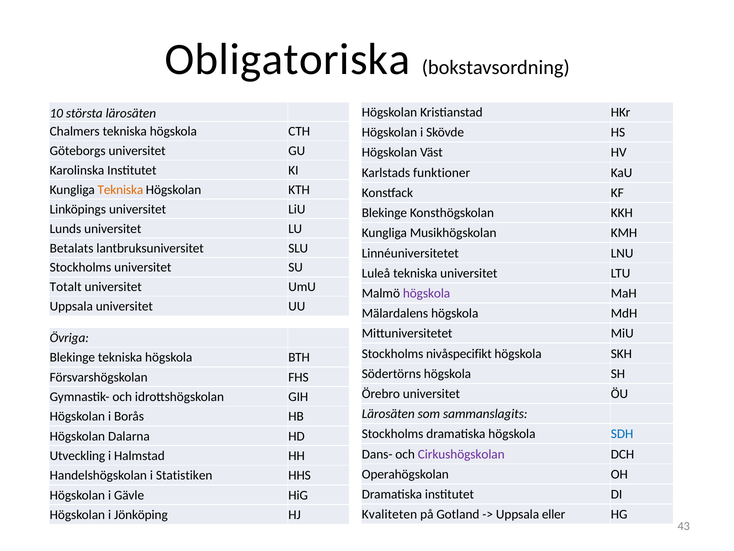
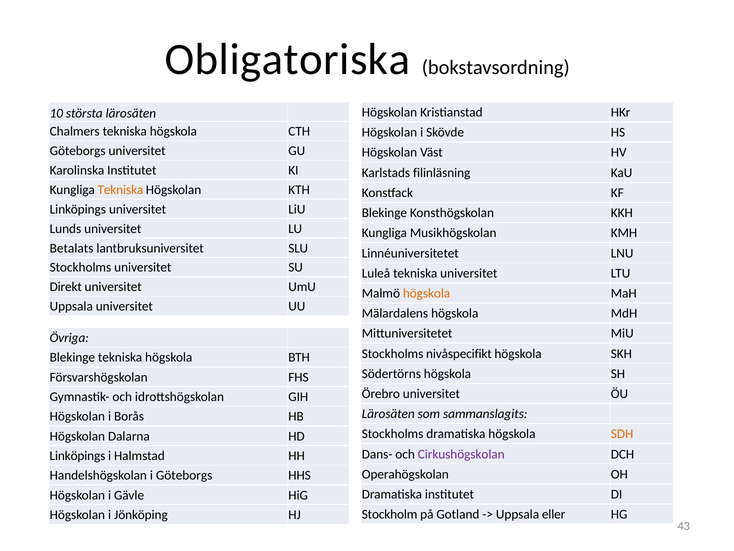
funktioner: funktioner -> filinläsning (442, 173)
Totalt: Totalt -> Direkt (66, 287)
högskola colour: purple -> orange (427, 293)
SDH colour: blue -> orange (622, 434)
Utveckling: Utveckling -> Linköpings (77, 455)
i Statistiken: Statistiken -> Göteborgs (184, 475)
Kvaliteten: Kvaliteten -> Stockholm (390, 514)
